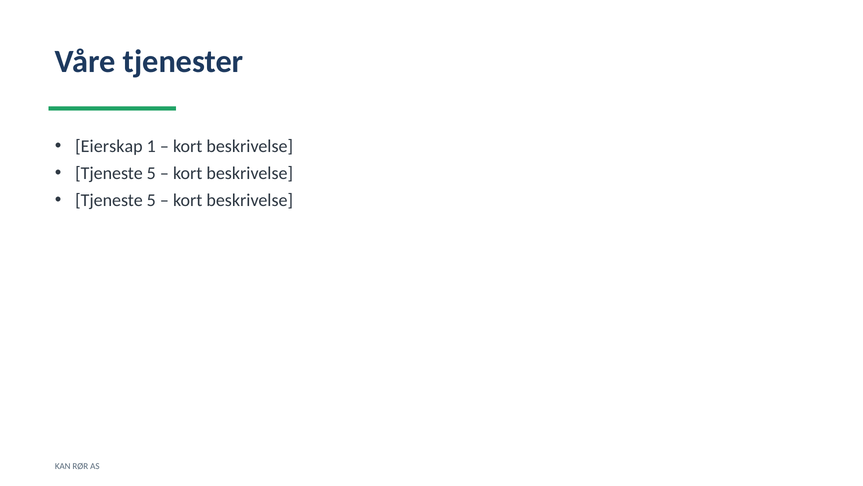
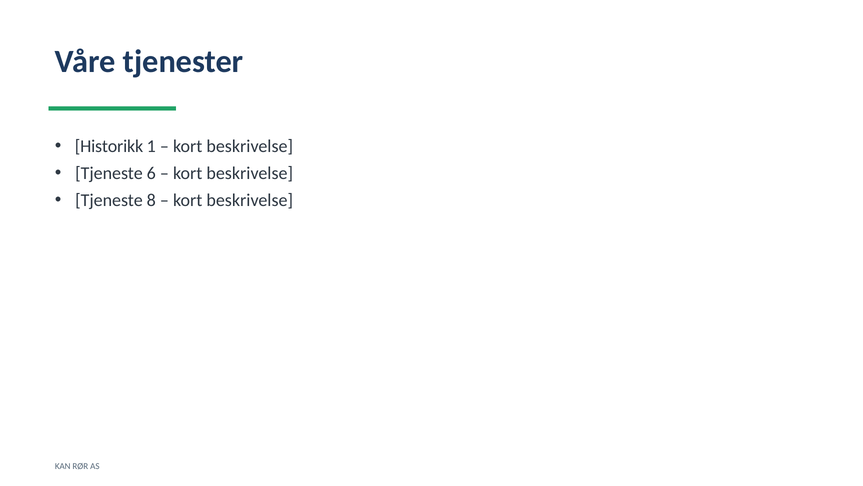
Eierskap: Eierskap -> Historikk (109, 146)
5: 5 -> 6 (151, 173)
5: 5 -> 8 (151, 200)
